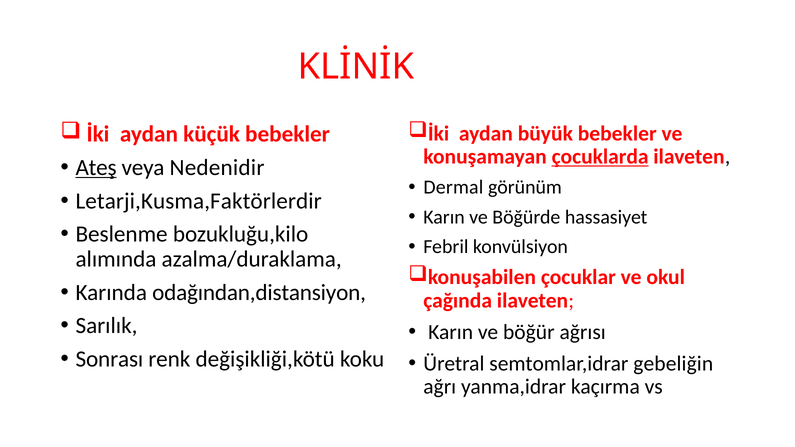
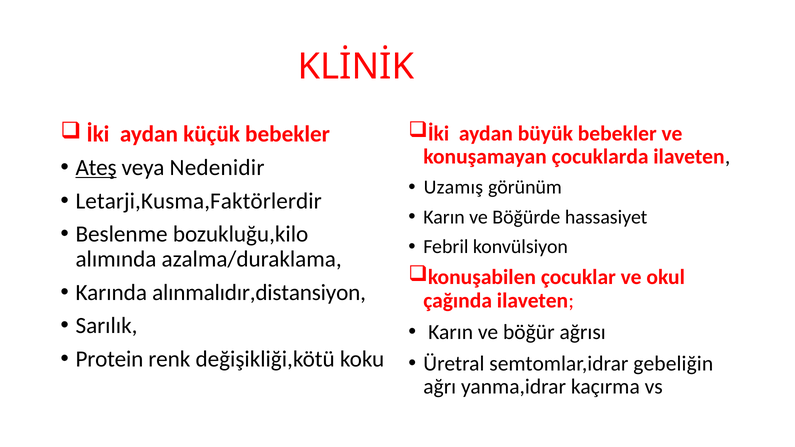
çocuklarda underline: present -> none (600, 157)
Dermal: Dermal -> Uzamış (453, 187)
odağından,distansiyon: odağından,distansiyon -> alınmalıdır,distansiyon (259, 293)
Sonrası: Sonrası -> Protein (109, 359)
